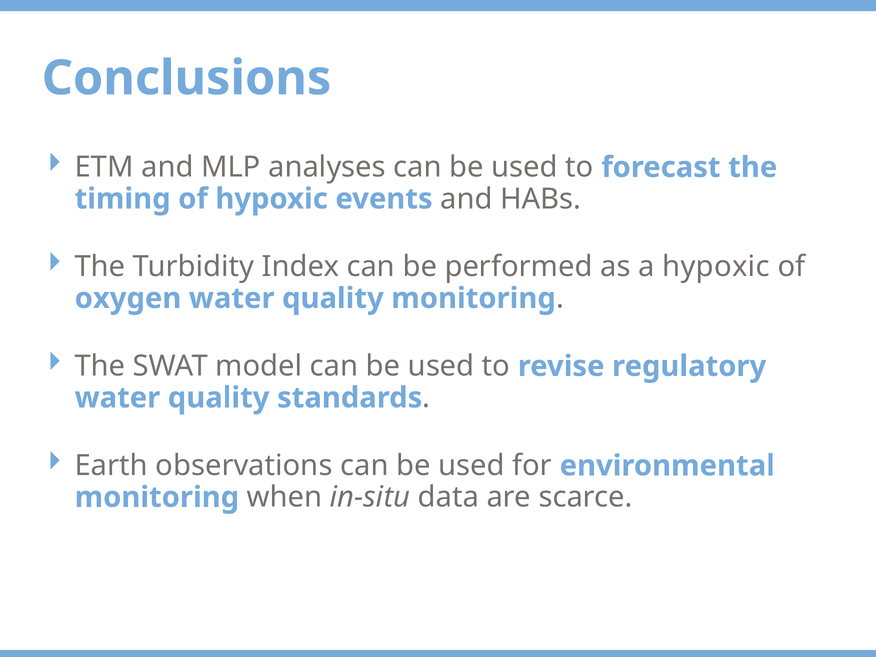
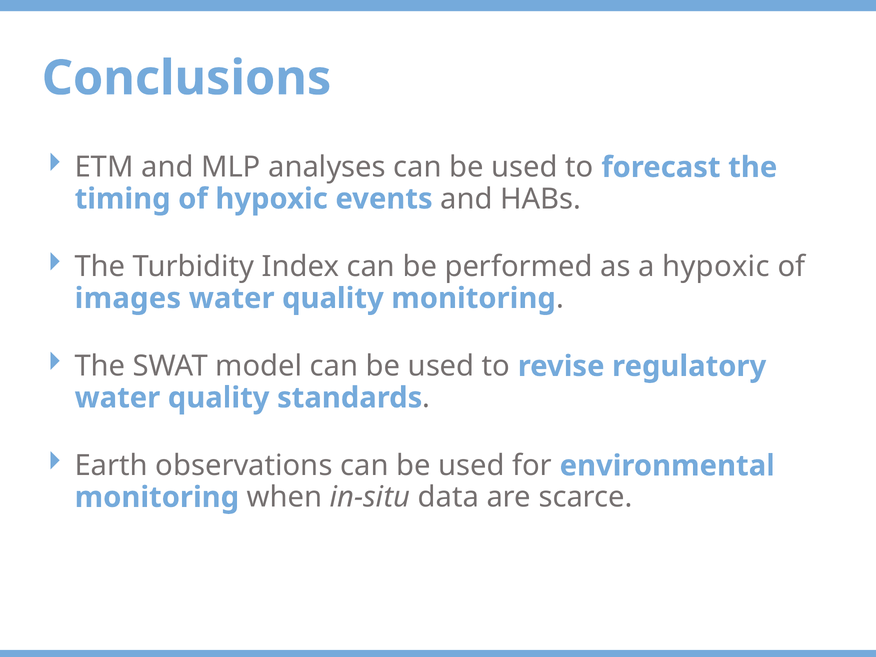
oxygen: oxygen -> images (128, 298)
